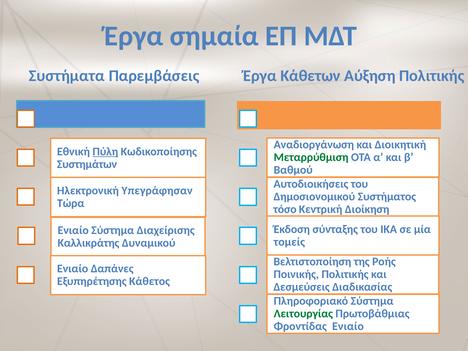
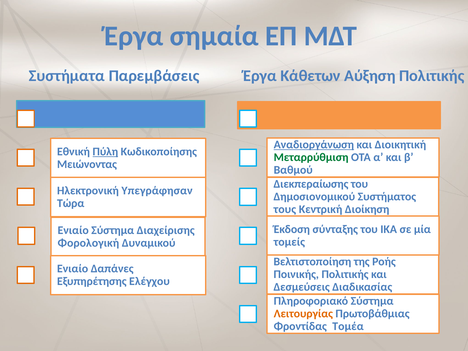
Αναδιοργάνωση underline: none -> present (314, 145)
Συστημάτων: Συστημάτων -> Μειώνοντας (87, 164)
Αυτοδιοικήσεις: Αυτοδιοικήσεις -> Διεκπεραίωσης (311, 184)
τόσο: τόσο -> τους (285, 209)
Καλλικράτης: Καλλικράτης -> Φορολογική (88, 243)
Κάθετος: Κάθετος -> Ελέγχου (149, 281)
Λειτουργίας colour: green -> orange (303, 314)
Φροντίδας Ενιαίο: Ενιαίο -> Τομέα (348, 326)
